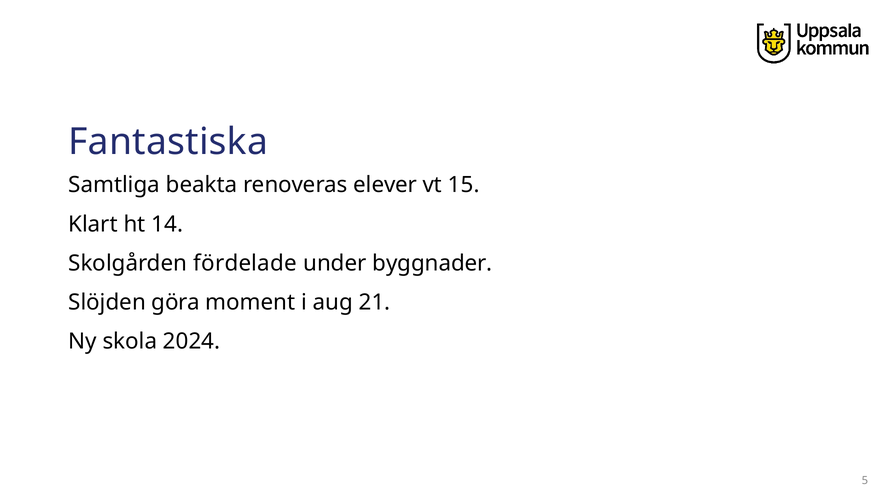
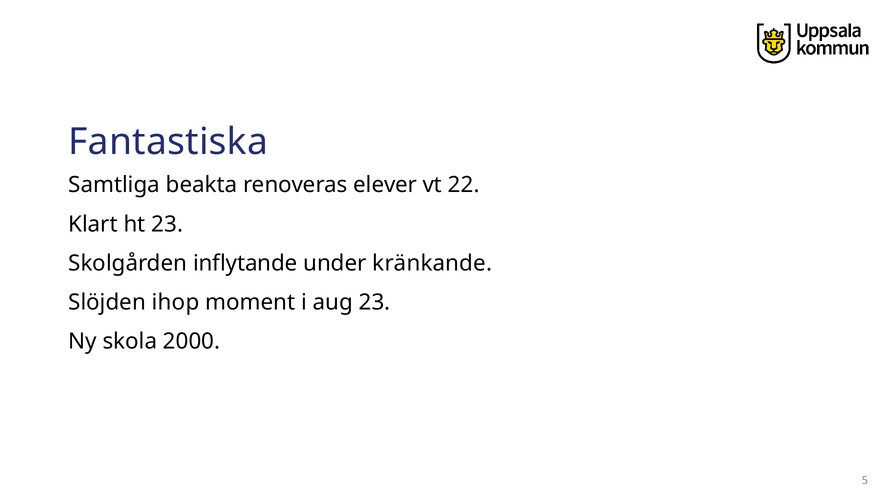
15: 15 -> 22 (464, 185)
ht 14: 14 -> 23 (167, 224)
fördelade: fördelade -> inflytande (245, 263)
byggnader: byggnader -> kränkande (432, 263)
göra: göra -> ihop (176, 302)
aug 21: 21 -> 23 (375, 302)
2024: 2024 -> 2000 (192, 342)
